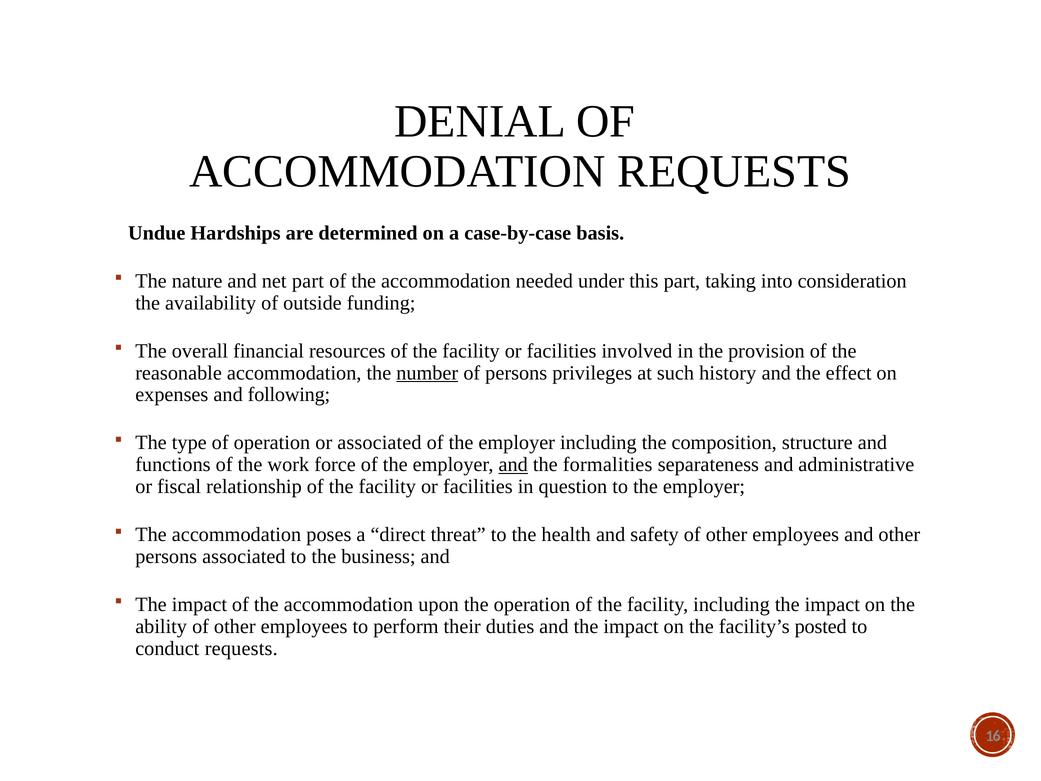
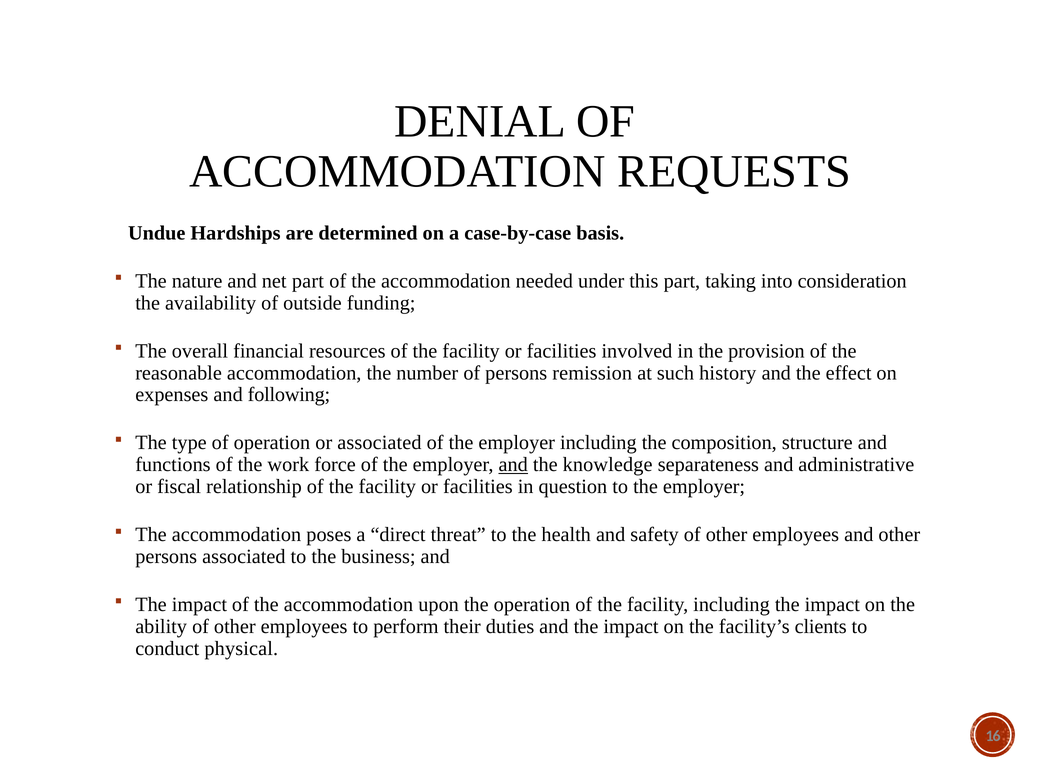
number underline: present -> none (427, 373)
privileges: privileges -> remission (592, 373)
formalities: formalities -> knowledge (608, 465)
posted: posted -> clients (821, 626)
conduct requests: requests -> physical (241, 648)
